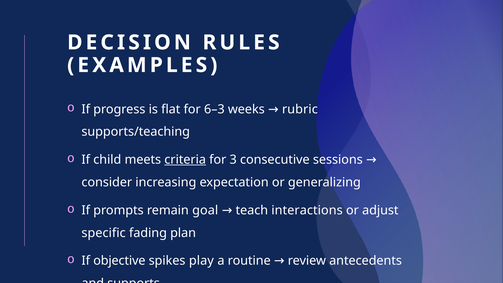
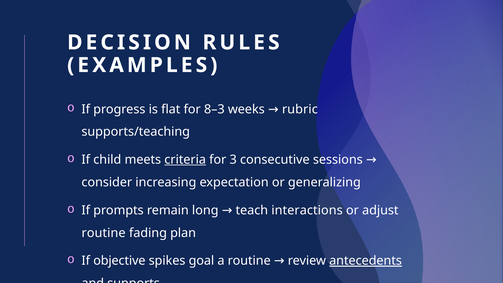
6–3: 6–3 -> 8–3 (214, 109)
goal: goal -> long (205, 210)
specific: specific -> routine (104, 233)
play: play -> goal (201, 261)
antecedents underline: none -> present (366, 261)
